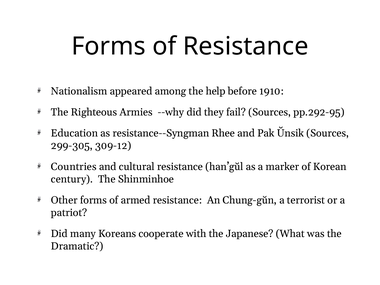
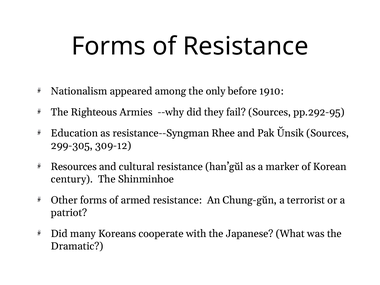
help: help -> only (216, 91)
Countries: Countries -> Resources (74, 167)
